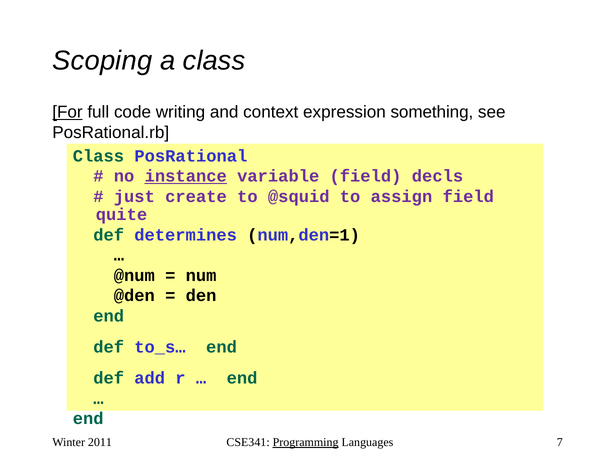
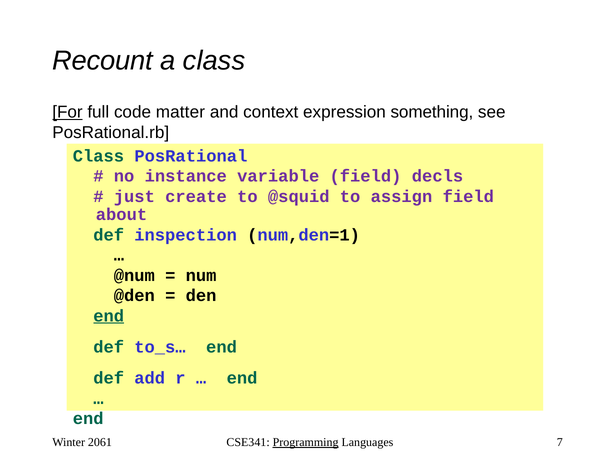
Scoping: Scoping -> Recount (103, 61)
writing: writing -> matter (180, 112)
instance underline: present -> none (186, 176)
quite: quite -> about (121, 214)
determines: determines -> inspection (186, 235)
end underline: none -> present (109, 315)
2011: 2011 -> 2061 (100, 442)
